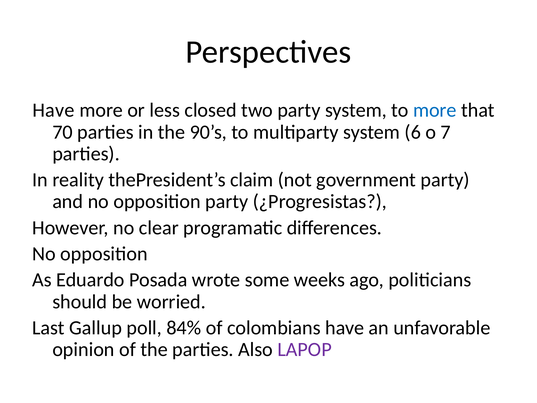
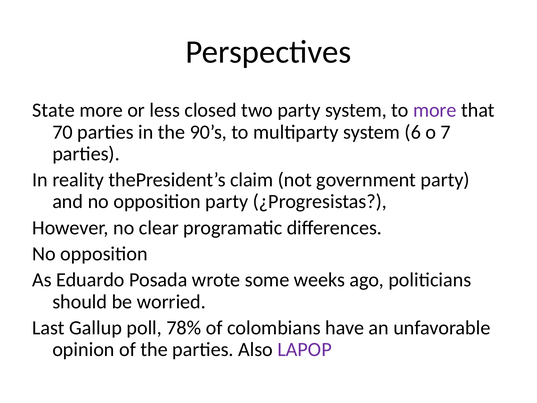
Have: Have -> State (53, 110)
more colour: blue -> purple (435, 110)
84%: 84% -> 78% (184, 328)
